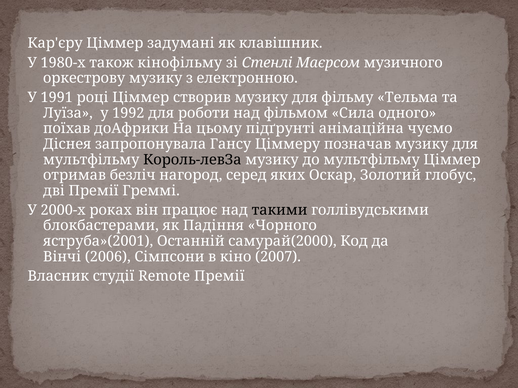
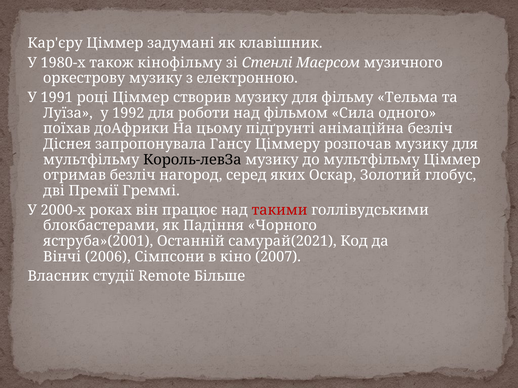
анімаційна чуємо: чуємо -> безліч (430, 129)
позначав: позначав -> розпочав (358, 144)
такими colour: black -> red (280, 210)
самурай(2000: самурай(2000 -> самурай(2021 (282, 241)
Remote Премії: Премії -> Більше (219, 276)
